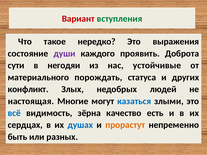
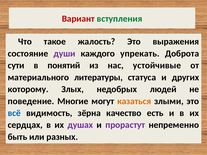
нередко: нередко -> жалость (97, 42)
проявить: проявить -> упрекать (140, 54)
негодяи: негодяи -> понятий (64, 66)
порождать: порождать -> литературы (98, 77)
конфликт: конфликт -> которому (28, 89)
настоящая: настоящая -> поведение (31, 101)
казаться colour: blue -> orange (134, 101)
душах colour: blue -> purple (80, 125)
прорастут colour: orange -> purple (125, 125)
